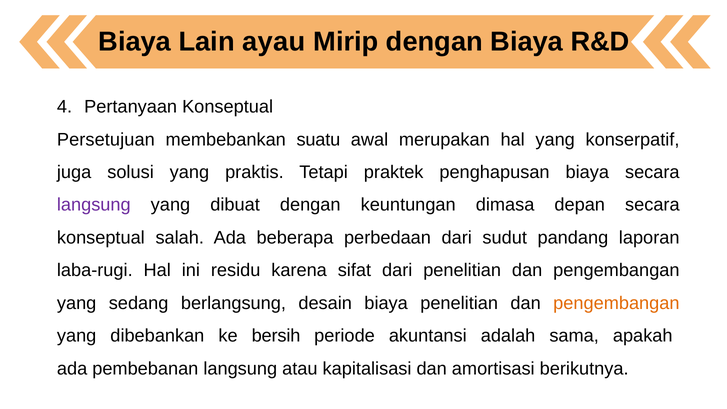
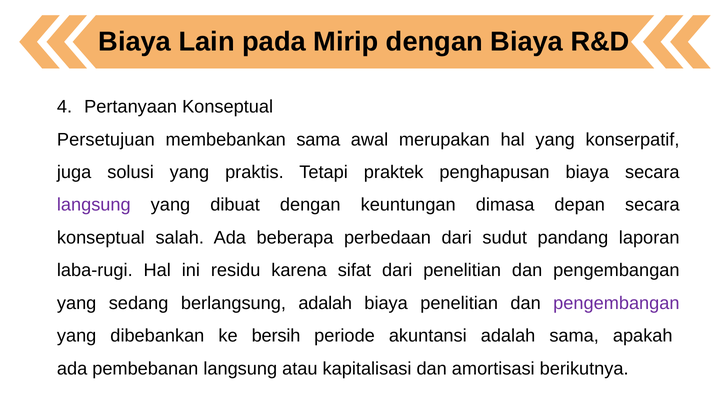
ayau: ayau -> pada (274, 42)
membebankan suatu: suatu -> sama (318, 140)
berlangsung desain: desain -> adalah (325, 303)
pengembangan colour: orange -> purple (616, 303)
